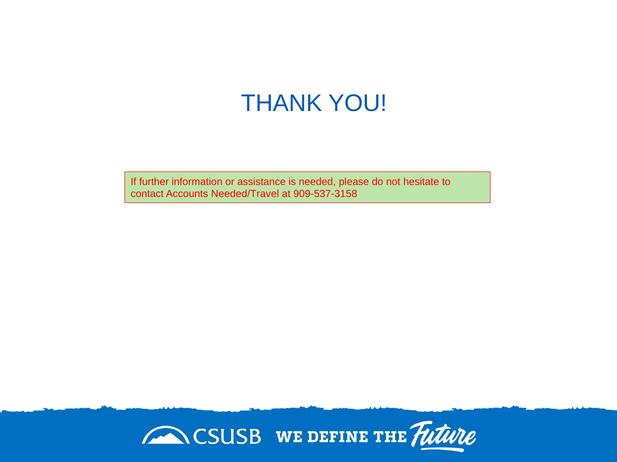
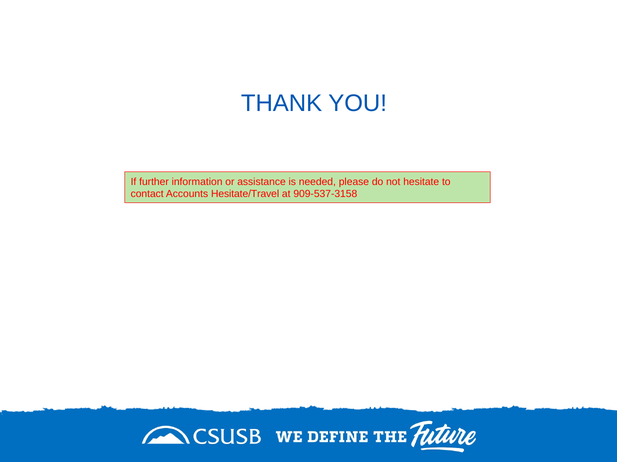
Needed/Travel: Needed/Travel -> Hesitate/Travel (245, 194)
